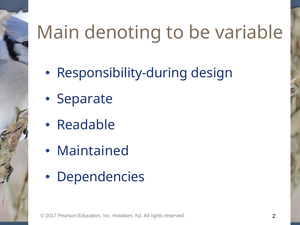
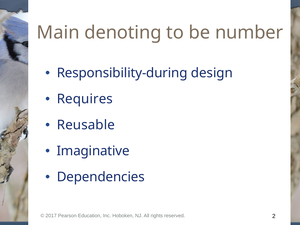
variable: variable -> number (249, 33)
Separate: Separate -> Requires (85, 99)
Readable: Readable -> Reusable (86, 125)
Maintained: Maintained -> Imaginative (93, 151)
